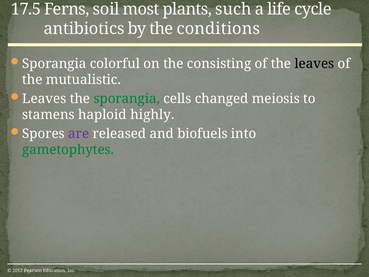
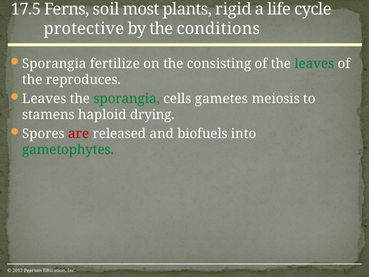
such: such -> rigid (233, 9)
antibiotics: antibiotics -> protective (84, 29)
colorful: colorful -> fertilize (115, 64)
leaves colour: black -> green (314, 64)
mutualistic: mutualistic -> reproduces (83, 80)
changed: changed -> gametes (221, 99)
highly: highly -> drying (152, 115)
are colour: purple -> red (79, 134)
